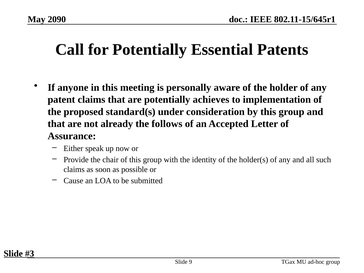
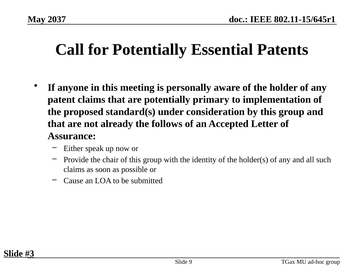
2090: 2090 -> 2037 (57, 19)
achieves: achieves -> primary (211, 100)
